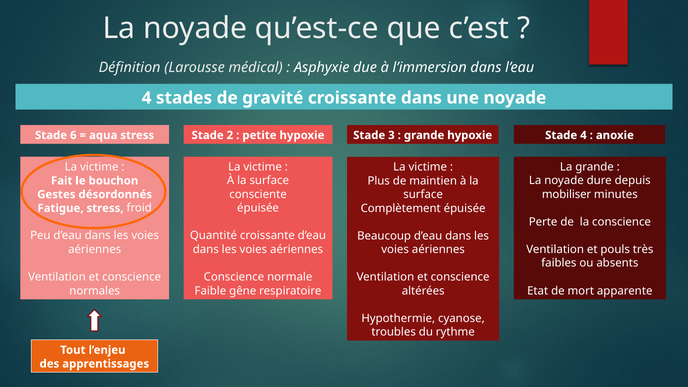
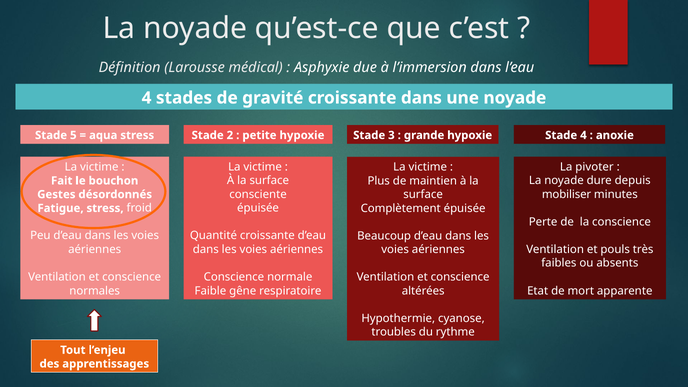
6: 6 -> 5 (73, 135)
La grande: grande -> pivoter (594, 167)
